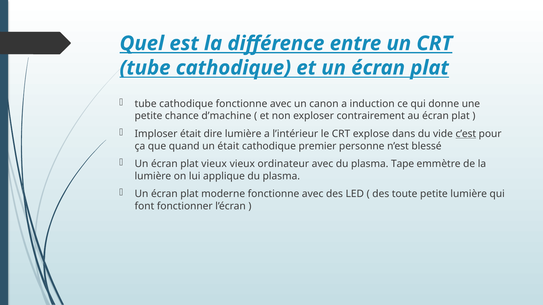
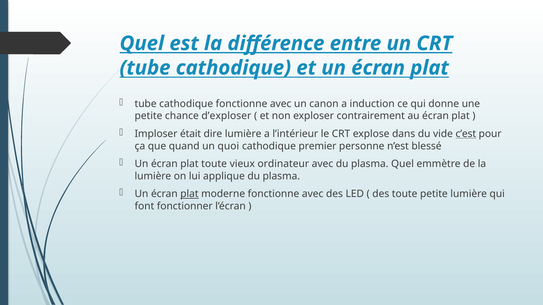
d’machine: d’machine -> d’exploser (226, 116)
un était: était -> quoi (228, 146)
plat vieux: vieux -> toute (214, 164)
plasma Tape: Tape -> Quel (403, 164)
plat underline: none -> present (189, 194)
